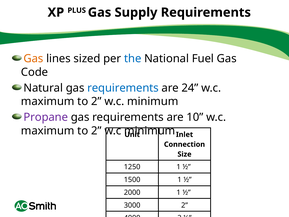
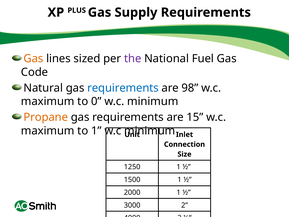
the colour: blue -> purple (133, 59)
24: 24 -> 98 (190, 88)
2: 2 -> 0 (96, 101)
Propane colour: purple -> orange (46, 117)
10: 10 -> 15 (195, 117)
2: 2 -> 1 (96, 131)
